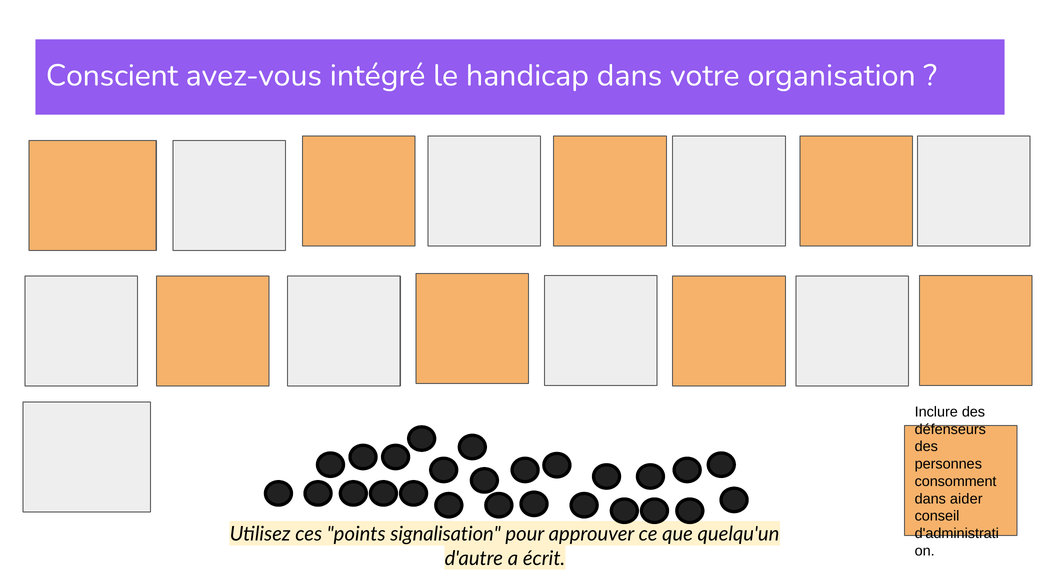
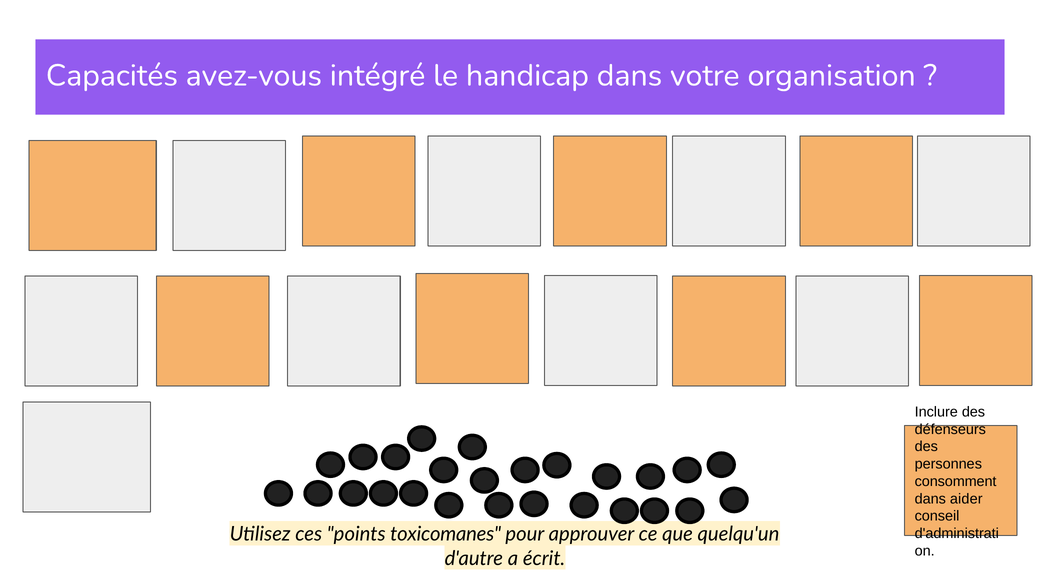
Conscient: Conscient -> Capacités (112, 75)
signalisation: signalisation -> toxicomanes (446, 534)
